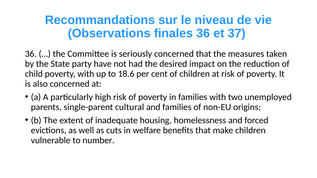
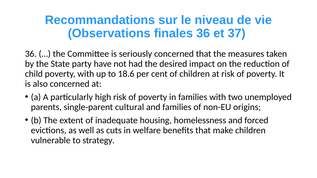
number: number -> strategy (99, 140)
